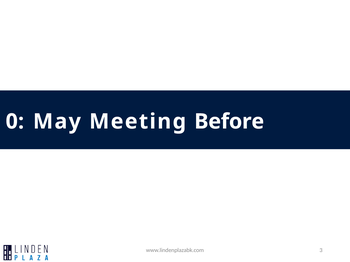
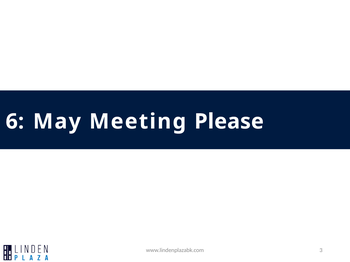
0: 0 -> 6 (15, 122)
Before: Before -> Please (229, 122)
